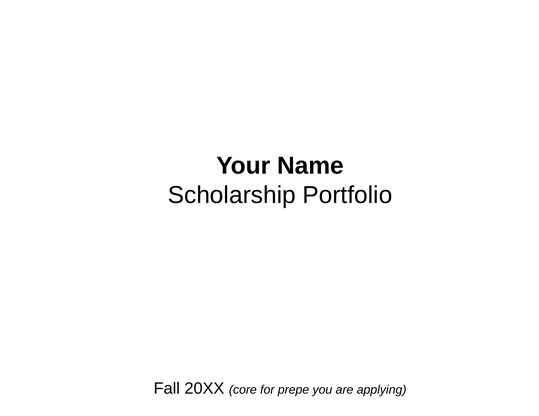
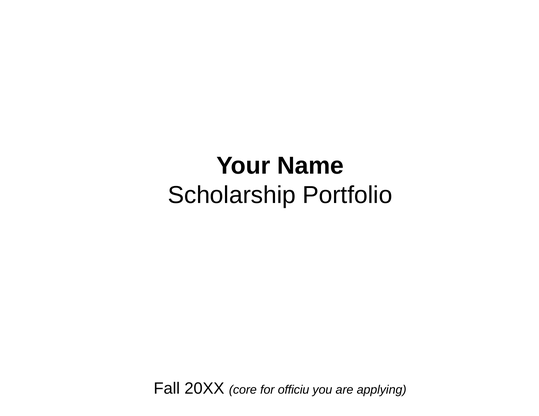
prepe: prepe -> officiu (294, 390)
